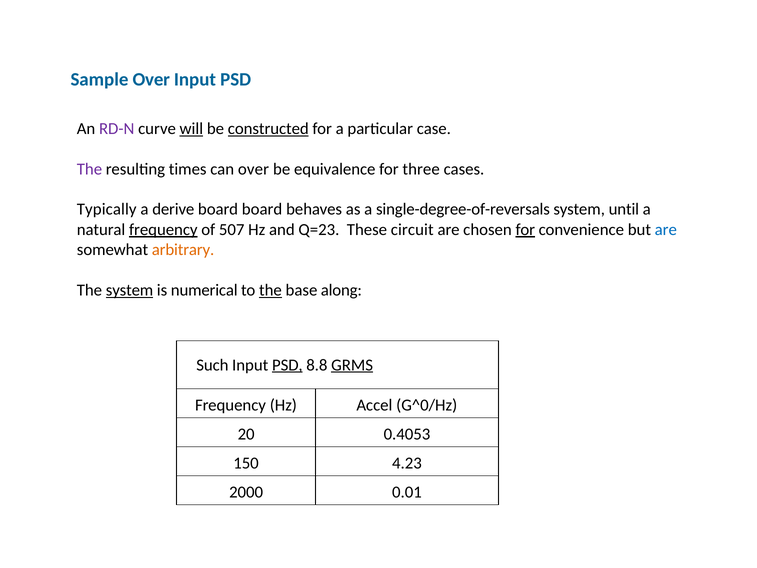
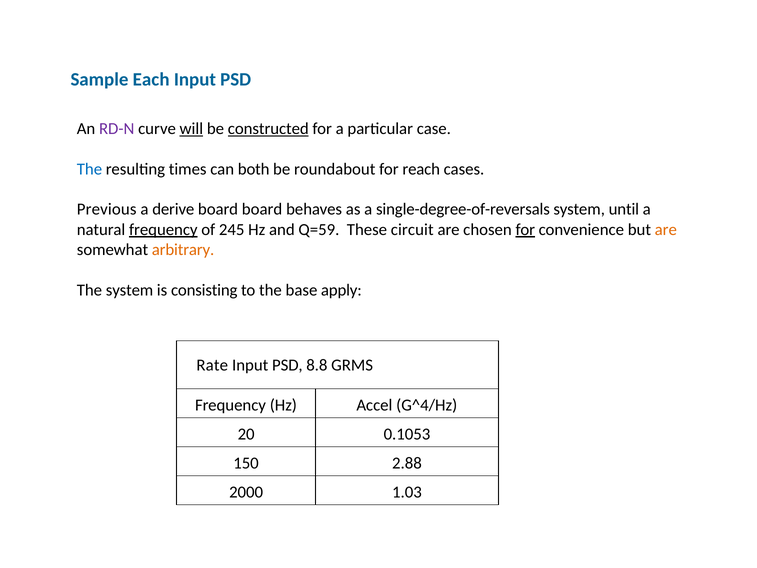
Sample Over: Over -> Each (151, 79)
The colour: purple -> blue (89, 169)
can over: over -> both (254, 169)
equivalence: equivalence -> roundabout (335, 169)
three: three -> reach (421, 169)
Typically: Typically -> Previous (107, 209)
507: 507 -> 245 (232, 229)
Q=23: Q=23 -> Q=59 (319, 229)
are colour: blue -> orange (666, 229)
system underline: present -> none (130, 290)
numerical: numerical -> consisting (204, 290)
the underline: present -> none (270, 290)
along: along -> apply (341, 290)
Such: Such -> Rate (212, 365)
PSD underline: present -> none (287, 365)
GRMS underline: present -> none (352, 365)
G^0/Hz: G^0/Hz -> G^4/Hz (427, 405)
0.4053: 0.4053 -> 0.1053 (407, 434)
4.23: 4.23 -> 2.88 (407, 463)
0.01: 0.01 -> 1.03 (407, 492)
